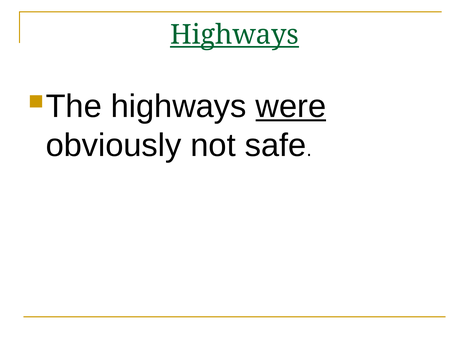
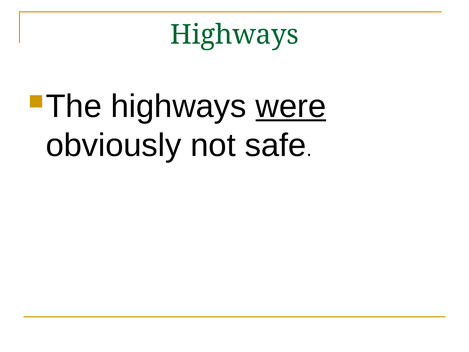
Highways underline: present -> none (235, 35)
